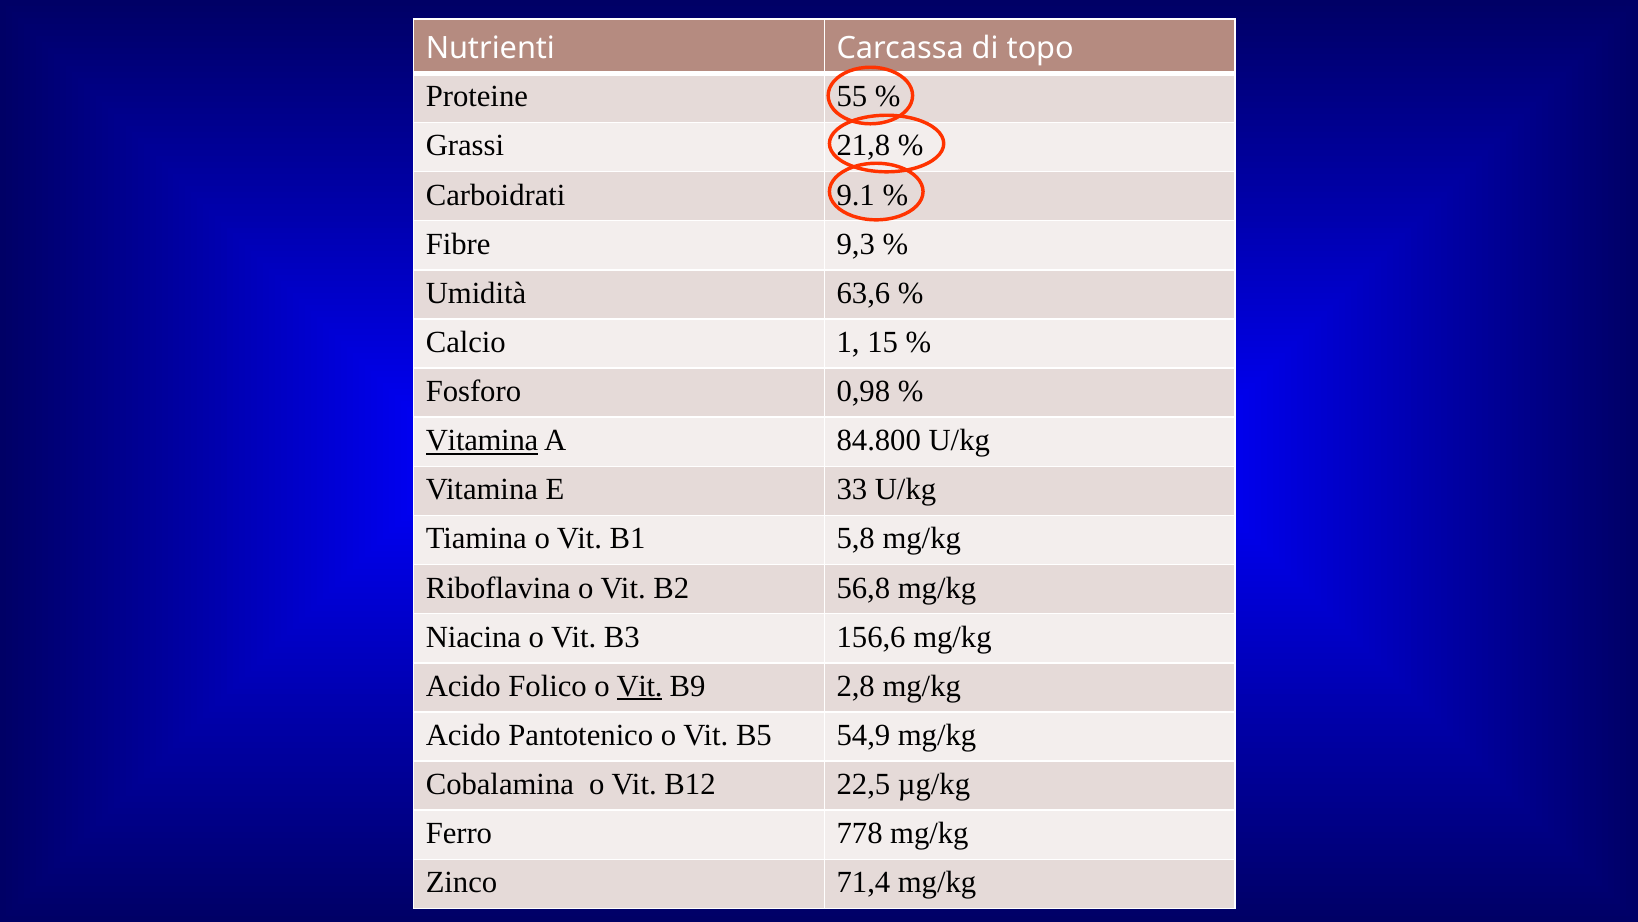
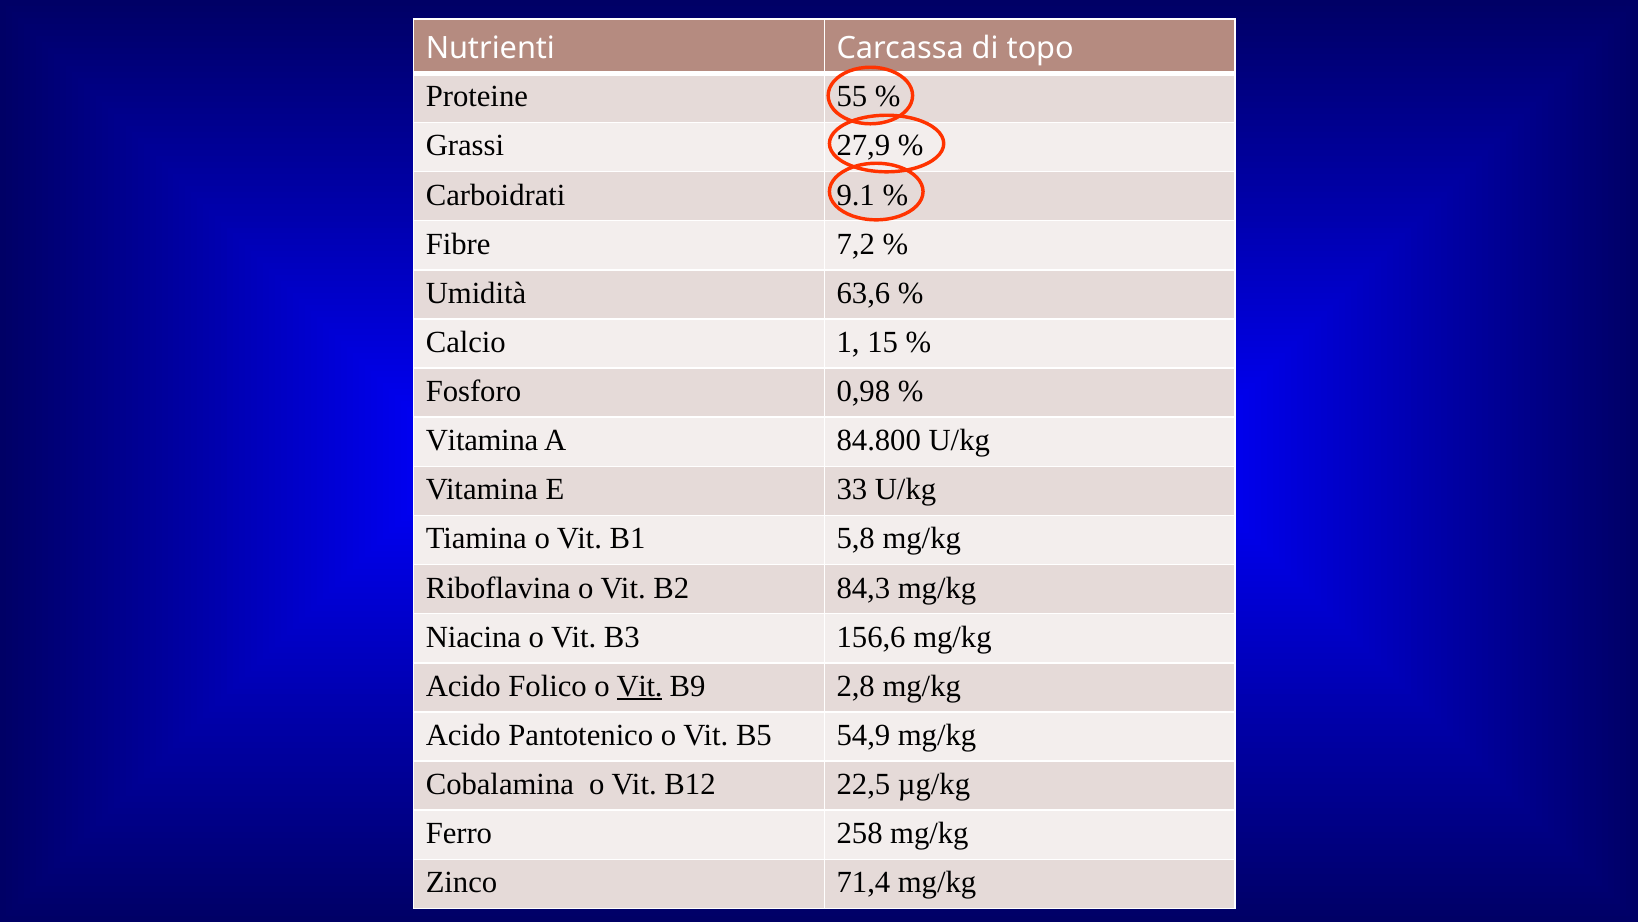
21,8: 21,8 -> 27,9 (863, 146)
9,3: 9,3 -> 7,2 (856, 244)
Vitamina underline: present -> none (482, 440)
56,8: 56,8 -> 84,3 (863, 588)
778: 778 -> 258 (860, 833)
